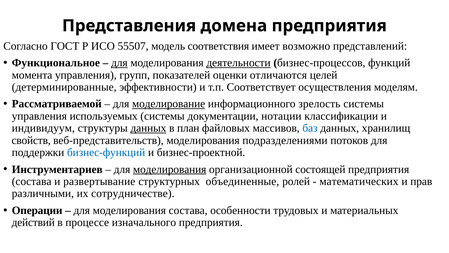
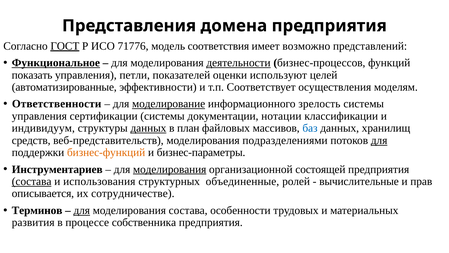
ГОСТ underline: none -> present (65, 46)
55507: 55507 -> 71776 (133, 46)
Функциональное underline: none -> present (56, 63)
для underline: present -> none (119, 63)
момента: момента -> показать (32, 75)
групп: групп -> петли (135, 75)
отличаются: отличаются -> используют (278, 75)
детерминированные: детерминированные -> автоматизированные (64, 87)
Рассматриваемой: Рассматриваемой -> Ответственности (57, 104)
используемых: используемых -> сертификации (104, 116)
свойств: свойств -> средств (31, 140)
для underline: none -> present (379, 140)
бизнес-функций colour: blue -> orange (106, 152)
бизнес-проектной: бизнес-проектной -> бизнес-параметры (201, 152)
состава underline: none -> present (32, 181)
развертывание: развертывание -> использования (99, 181)
математических: математических -> вычислительные (359, 181)
различными: различными -> описывается (43, 193)
Операции: Операции -> Терминов (37, 210)
для underline: none -> present (82, 210)
действий: действий -> развития (33, 222)
изначального: изначального -> собственника (144, 222)
